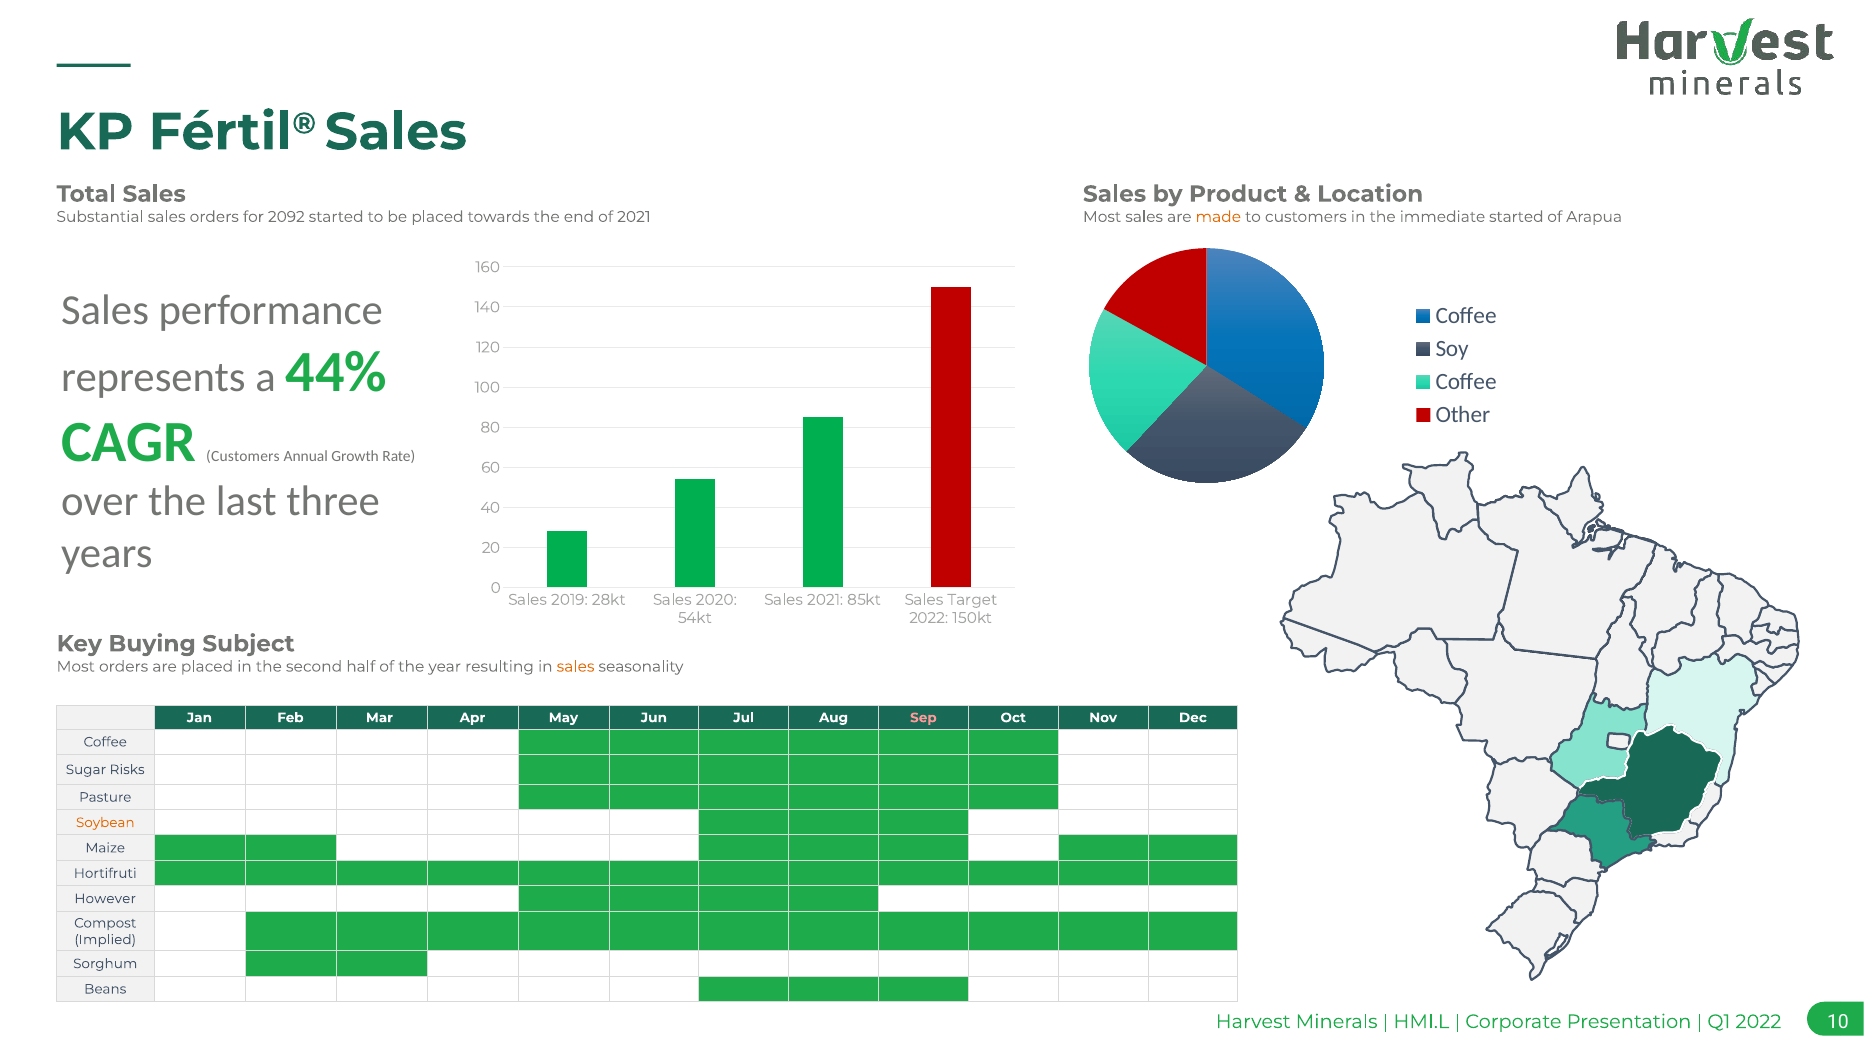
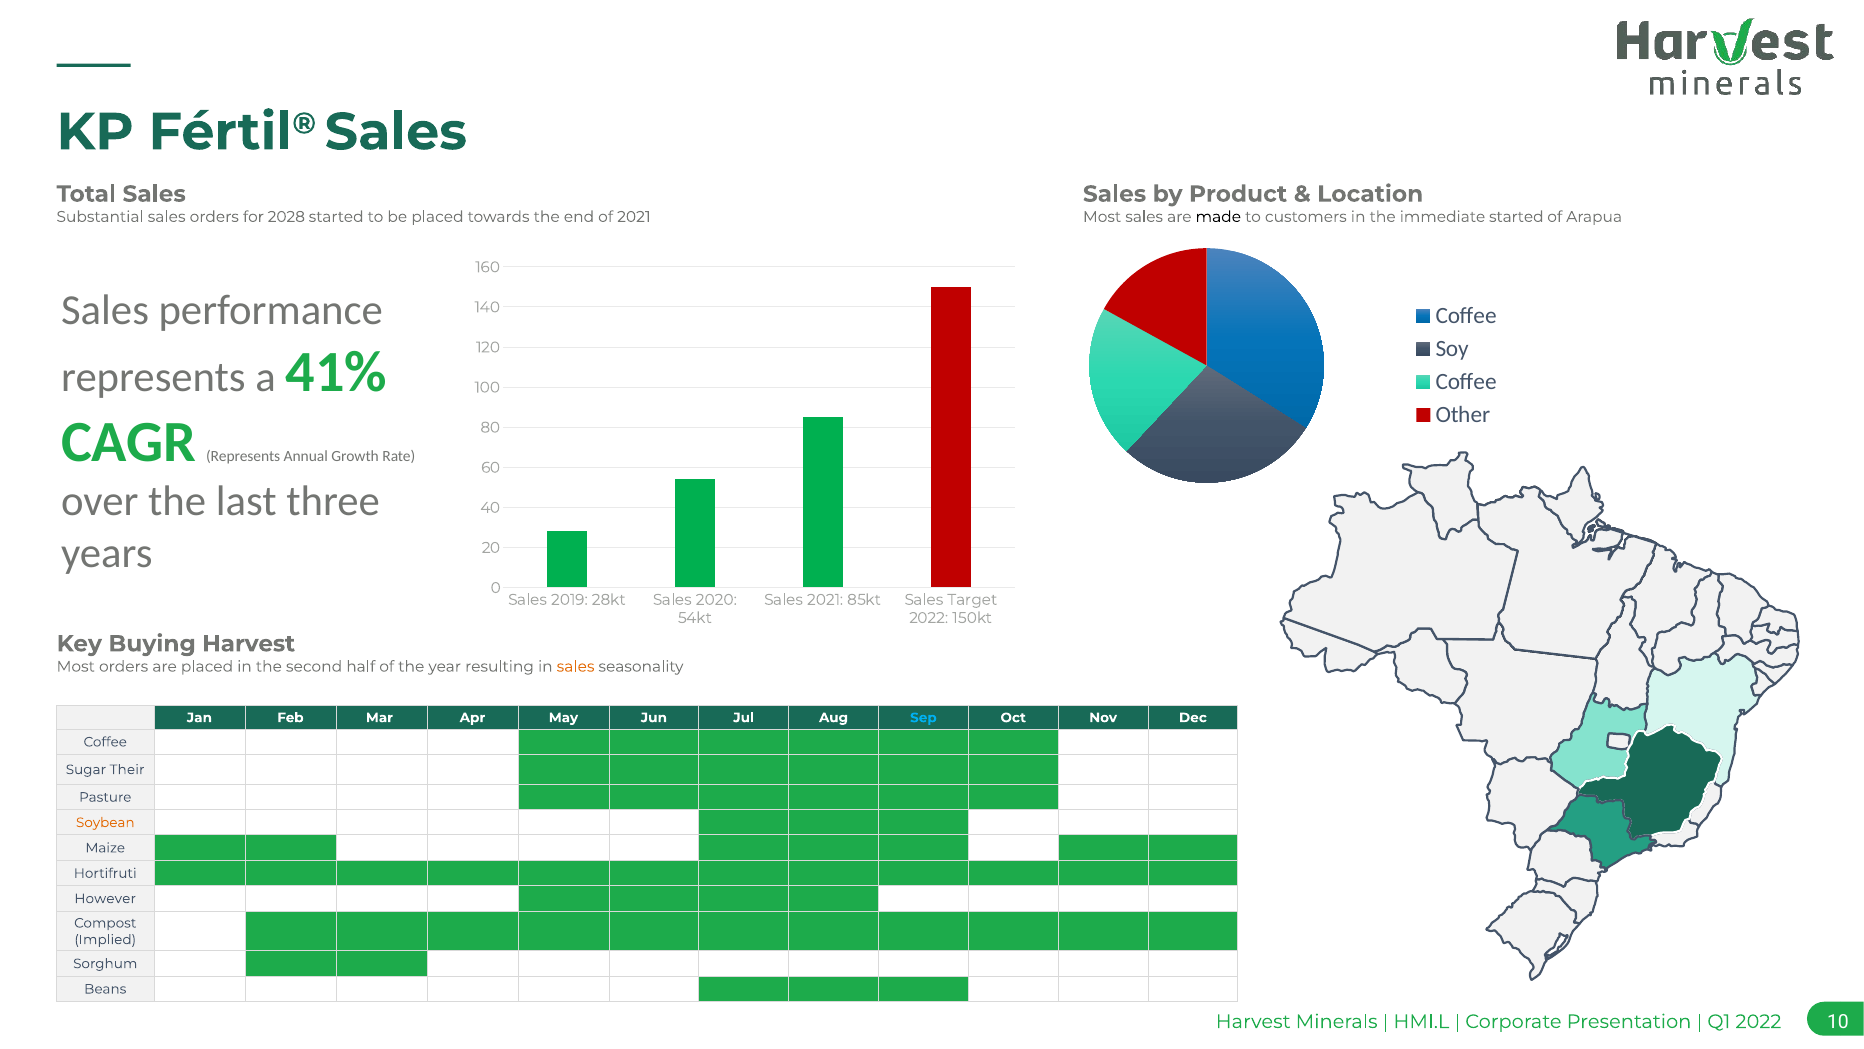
2092: 2092 -> 2028 (286, 217)
made colour: orange -> black (1218, 217)
44%: 44% -> 41% (337, 372)
CAGR Customers: Customers -> Represents (243, 456)
Buying Subject: Subject -> Harvest (249, 644)
Sep colour: pink -> light blue (923, 718)
Risks: Risks -> Their (127, 769)
